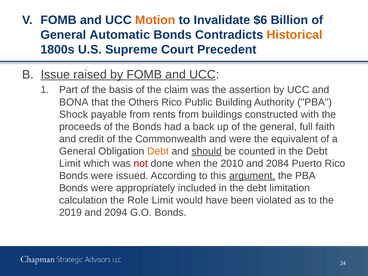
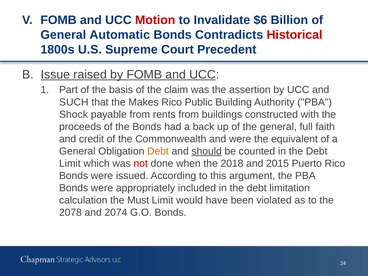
Motion colour: orange -> red (155, 20)
Historical colour: orange -> red (295, 35)
BONA: BONA -> SUCH (74, 102)
Others: Others -> Makes (143, 102)
2010: 2010 -> 2018 (232, 163)
2084: 2084 -> 2015 (277, 163)
argument underline: present -> none (252, 176)
Role: Role -> Must (138, 200)
2019: 2019 -> 2078 (70, 213)
2094: 2094 -> 2074 (116, 213)
